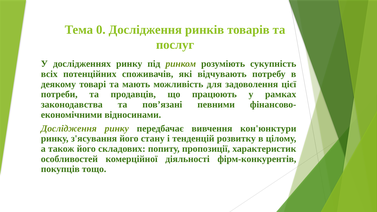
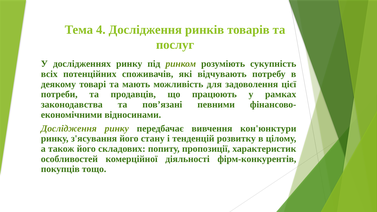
0: 0 -> 4 (101, 30)
